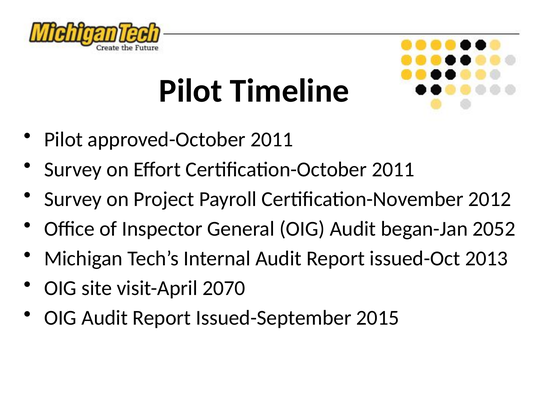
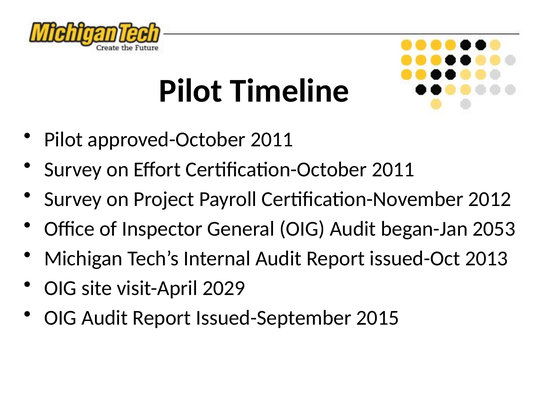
2052: 2052 -> 2053 (494, 229)
2070: 2070 -> 2029 (224, 288)
